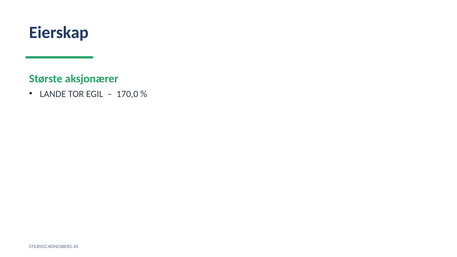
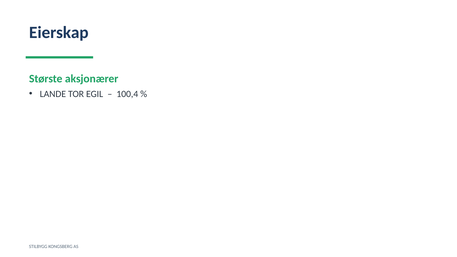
170,0: 170,0 -> 100,4 (127, 94)
